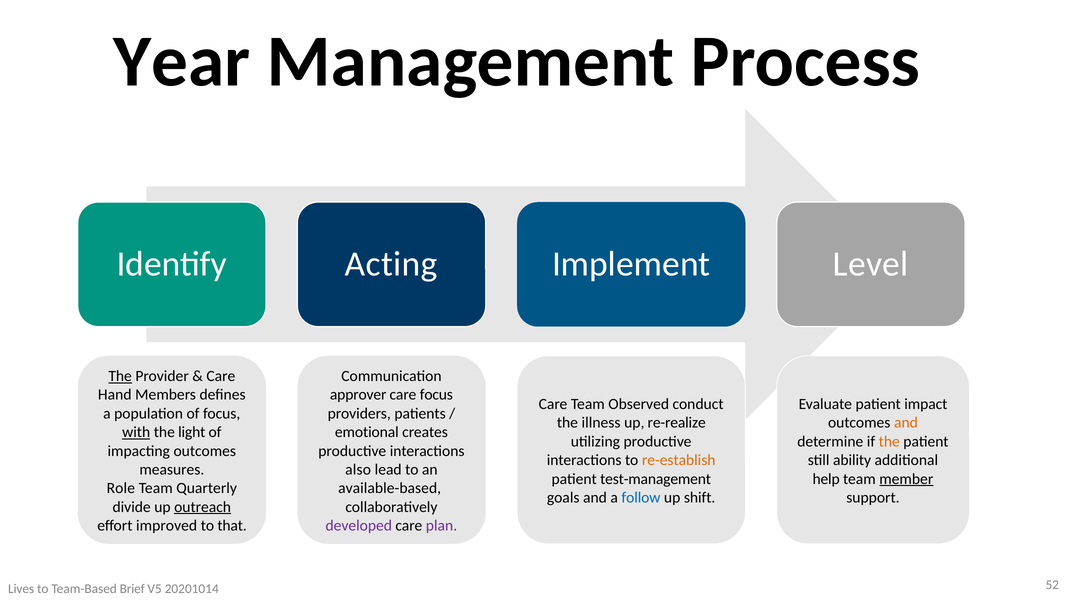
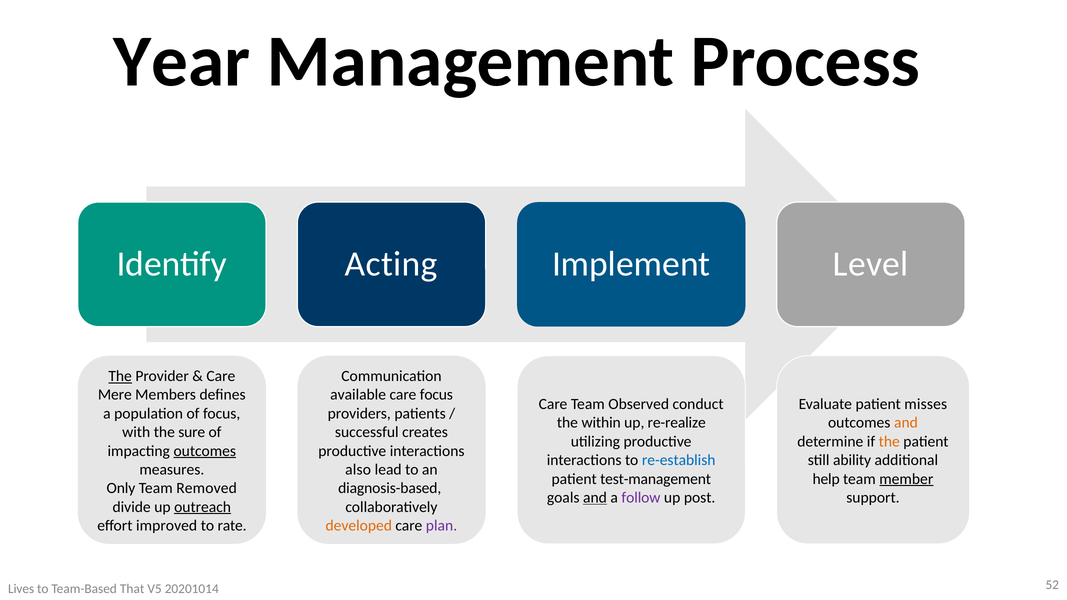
Hand: Hand -> Mere (115, 395)
approver: approver -> available (358, 395)
impact: impact -> misses (926, 404)
illness: illness -> within (601, 423)
with underline: present -> none (136, 432)
light: light -> sure (192, 432)
emotional: emotional -> successful (367, 432)
outcomes underline: none -> present (205, 451)
re-establish colour: orange -> blue (679, 460)
Role: Role -> Only (121, 488)
Quarterly: Quarterly -> Removed (207, 488)
available-based: available-based -> diagnosis-based (390, 488)
and underline: none -> present (595, 498)
follow colour: blue -> purple (641, 498)
shift: shift -> post (700, 498)
that: that -> rate (232, 526)
developed colour: purple -> orange (359, 526)
Brief: Brief -> That (132, 589)
